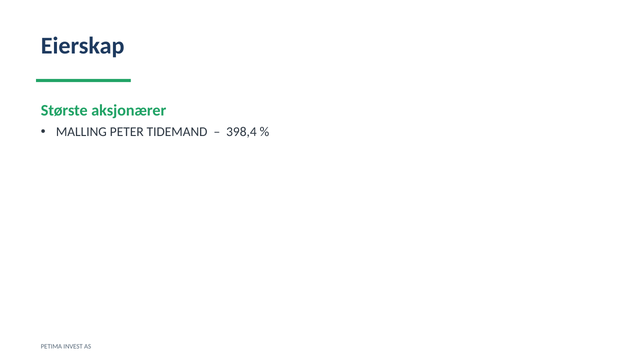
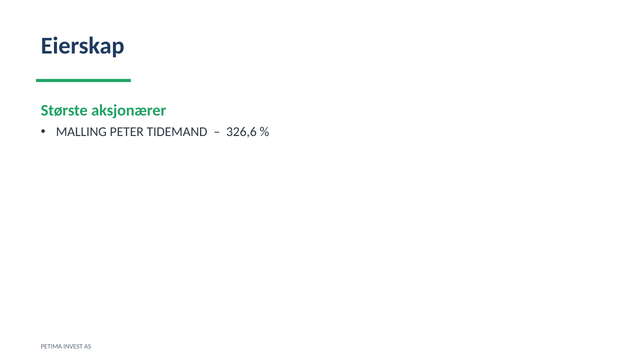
398,4: 398,4 -> 326,6 (241, 132)
